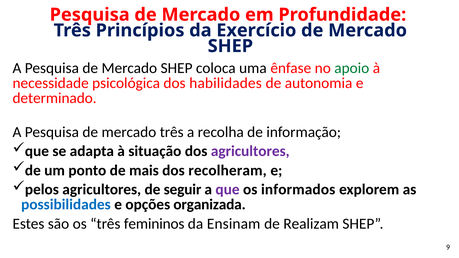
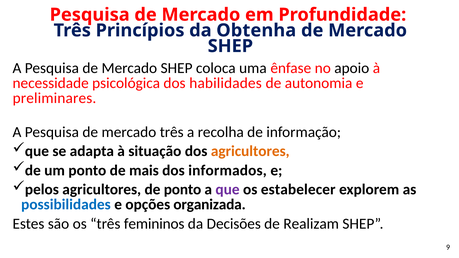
Exercício: Exercício -> Obtenha (256, 30)
apoio colour: green -> black (352, 68)
determinado: determinado -> preliminares (54, 98)
agricultores colour: purple -> orange (250, 151)
recolheram: recolheram -> informados (228, 171)
de seguir: seguir -> ponto (183, 190)
informados: informados -> estabelecer (298, 190)
Ensinam: Ensinam -> Decisões (234, 224)
